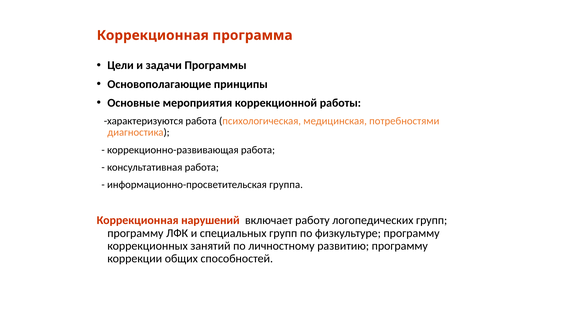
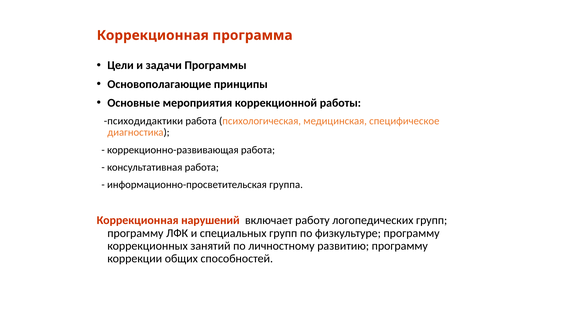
характеризуются: характеризуются -> психодидактики (143, 121)
потребностями: потребностями -> специфическое (404, 121)
